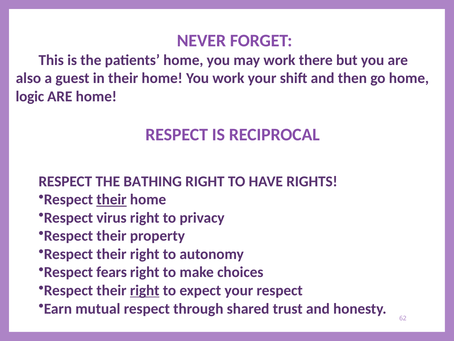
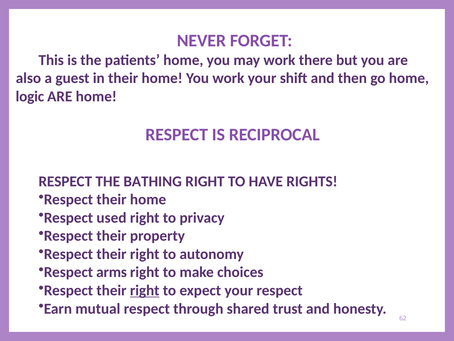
their underline: present -> none (112, 199)
virus: virus -> used (111, 217)
fears: fears -> arms (112, 272)
